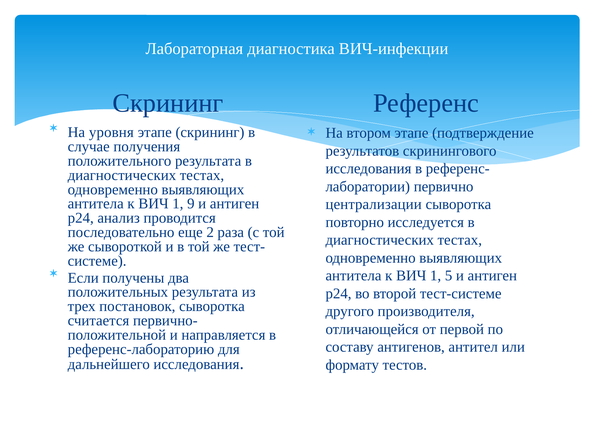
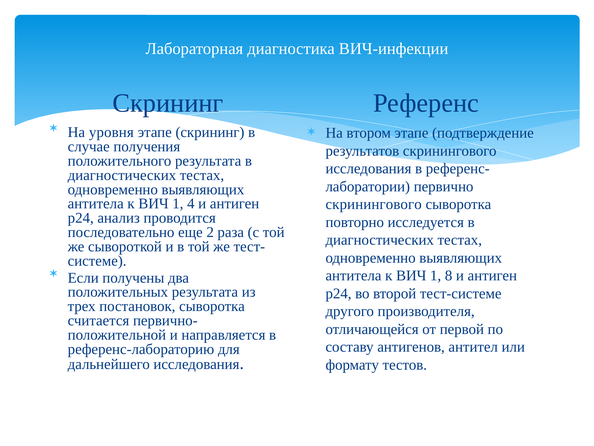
9: 9 -> 4 (191, 204)
централизации: централизации -> скринингового (374, 204)
5: 5 -> 8 (449, 275)
